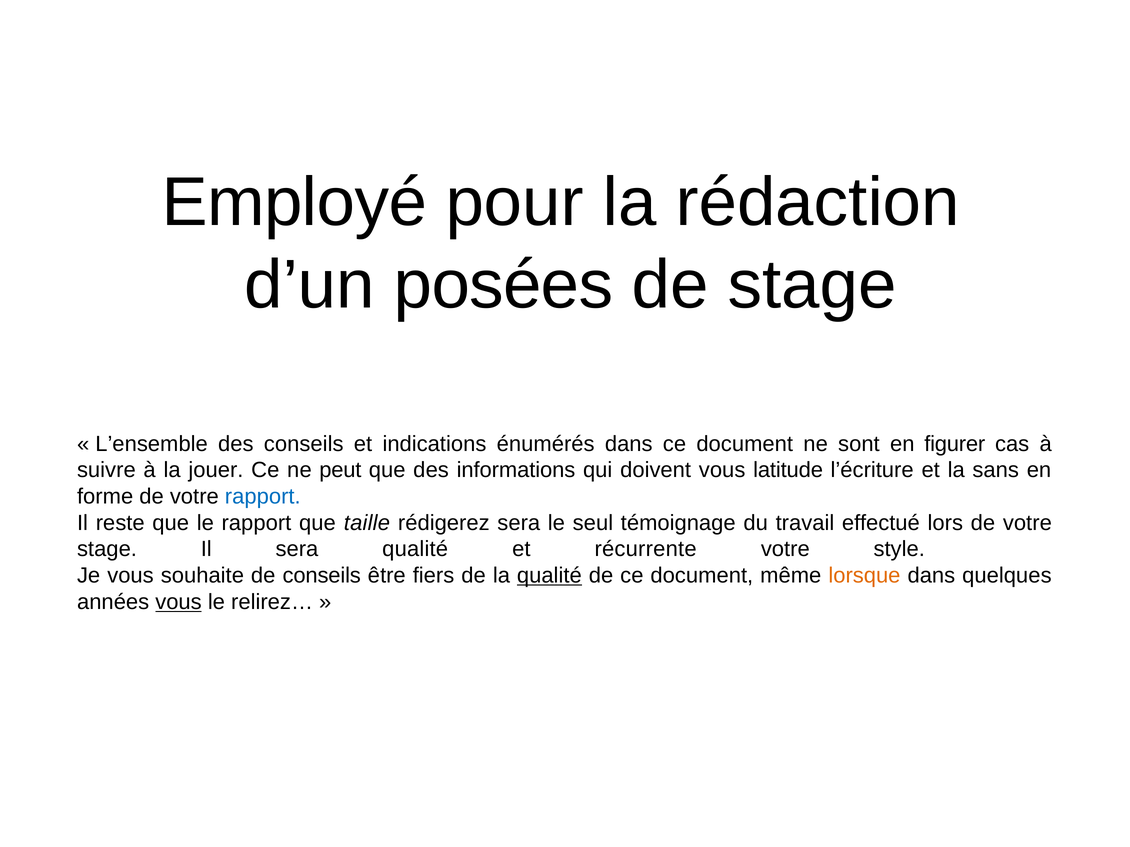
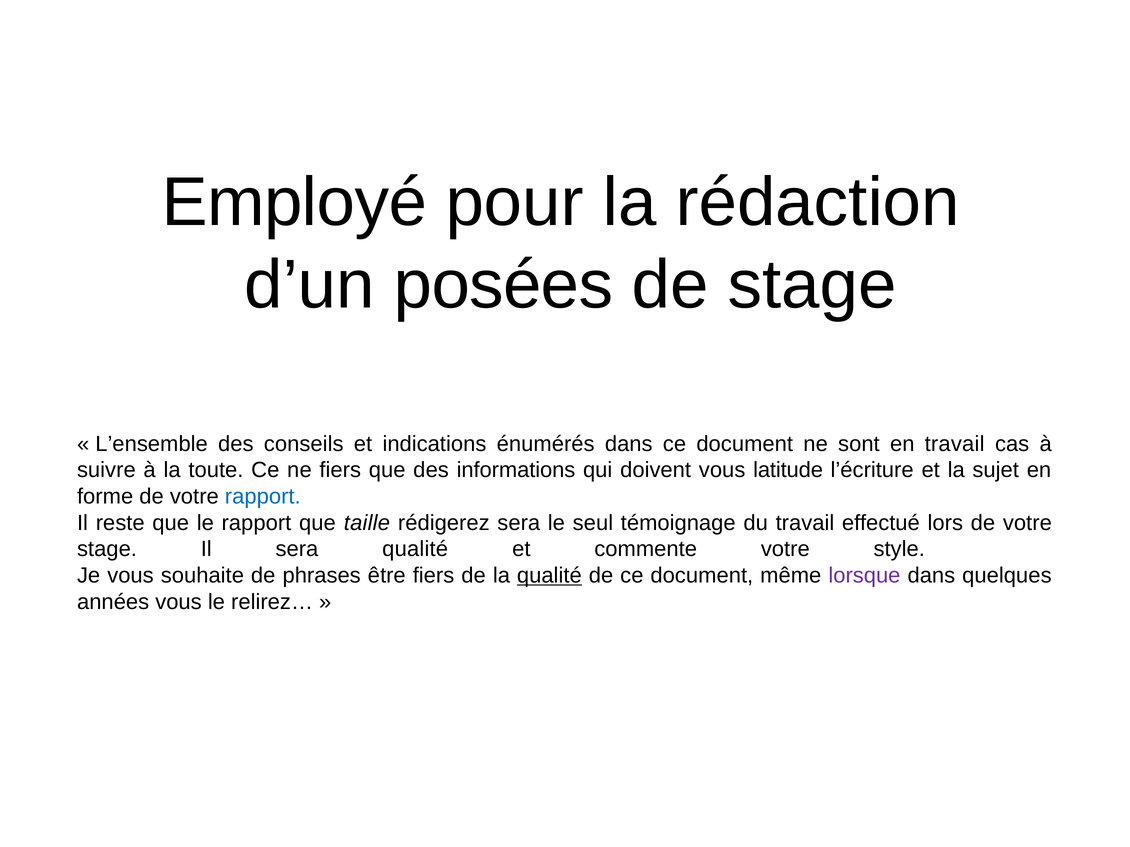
en figurer: figurer -> travail (955, 444)
jouer: jouer -> toute (216, 470)
ne peut: peut -> fiers (340, 470)
sans: sans -> sujet (996, 470)
récurrente: récurrente -> commente (646, 550)
de conseils: conseils -> phrases (322, 576)
lorsque colour: orange -> purple (864, 576)
vous underline: present -> none (178, 602)
